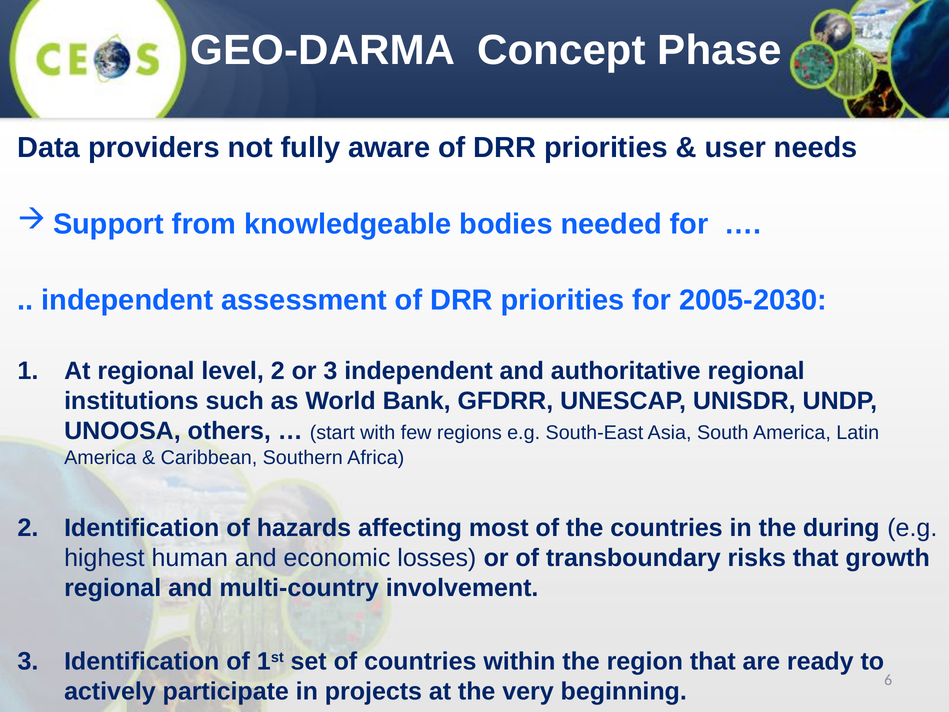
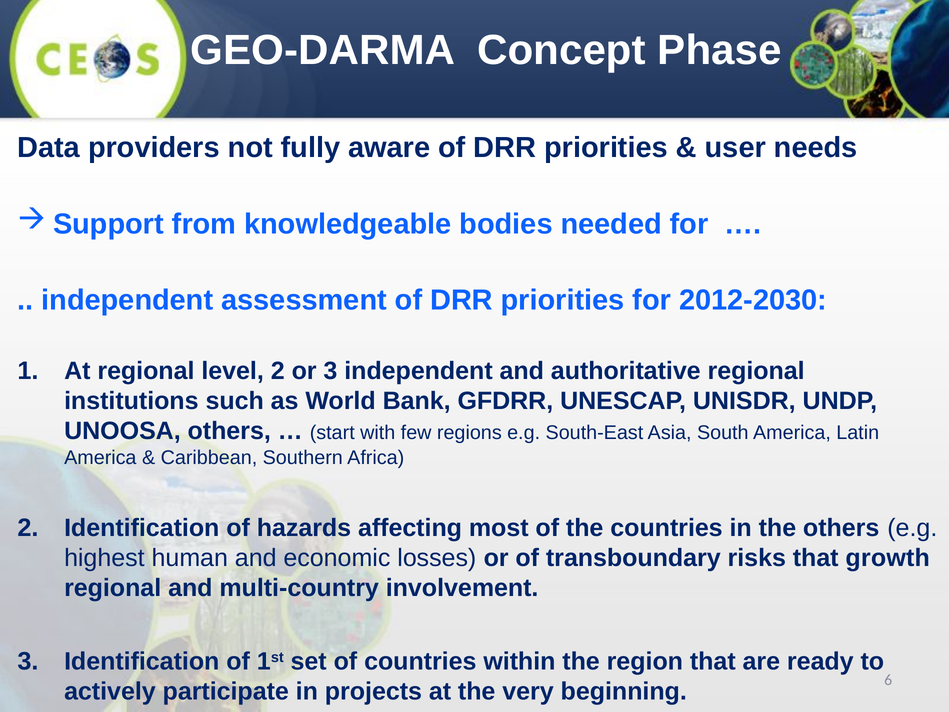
2005-2030: 2005-2030 -> 2012-2030 (753, 300)
the during: during -> others (841, 528)
